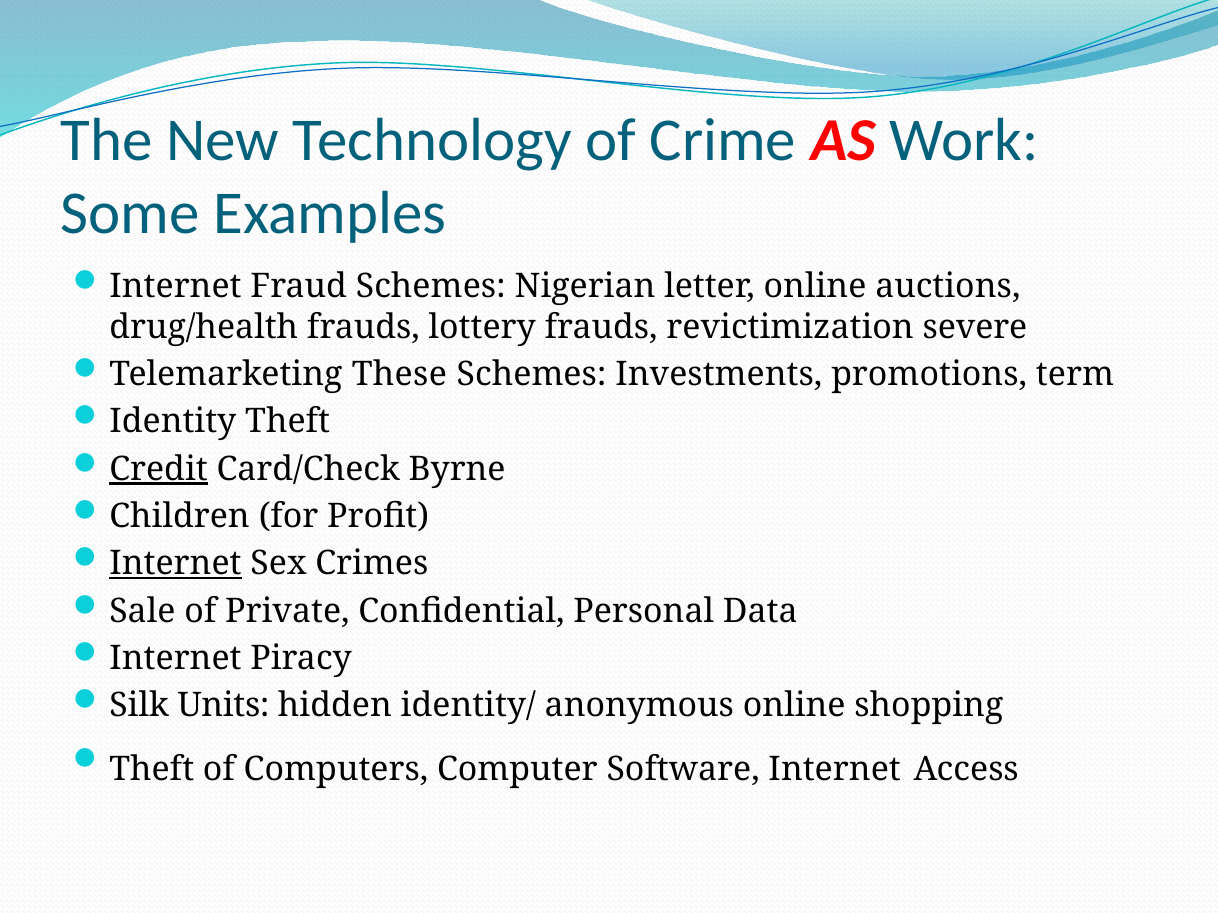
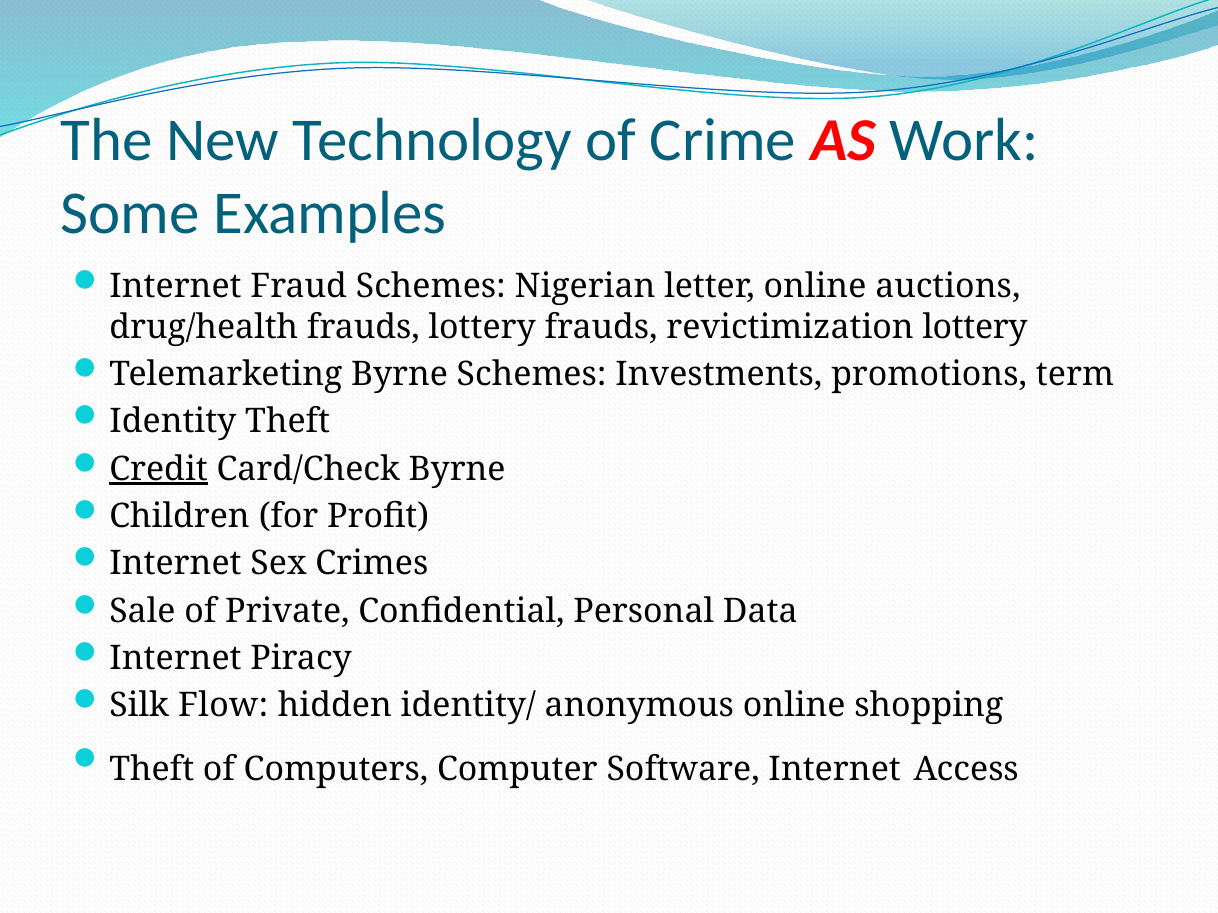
revictimization severe: severe -> lottery (975, 327)
Telemarketing These: These -> Byrne (400, 374)
Internet underline: present -> none (175, 564)
Units: Units -> Flow (223, 706)
